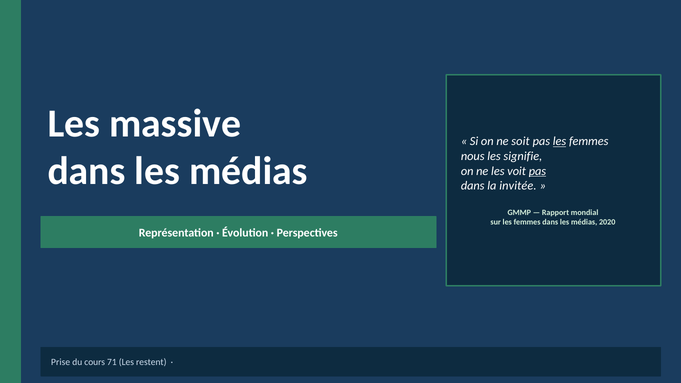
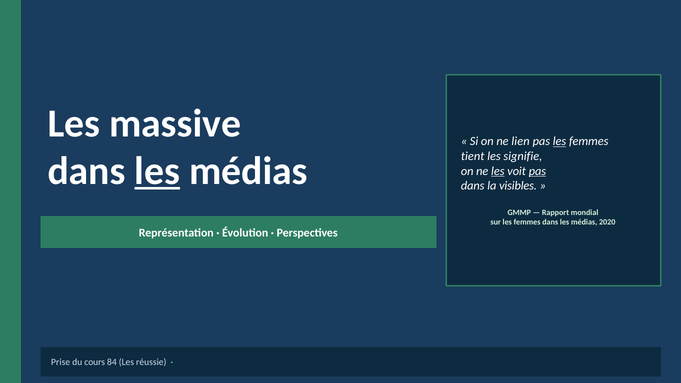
soit: soit -> lien (521, 141)
nous: nous -> tient (473, 156)
les underline: none -> present (157, 171)
les underline: none -> present (498, 171)
invitée: invitée -> visibles (518, 186)
71: 71 -> 84 (112, 362)
restent: restent -> réussie (151, 362)
